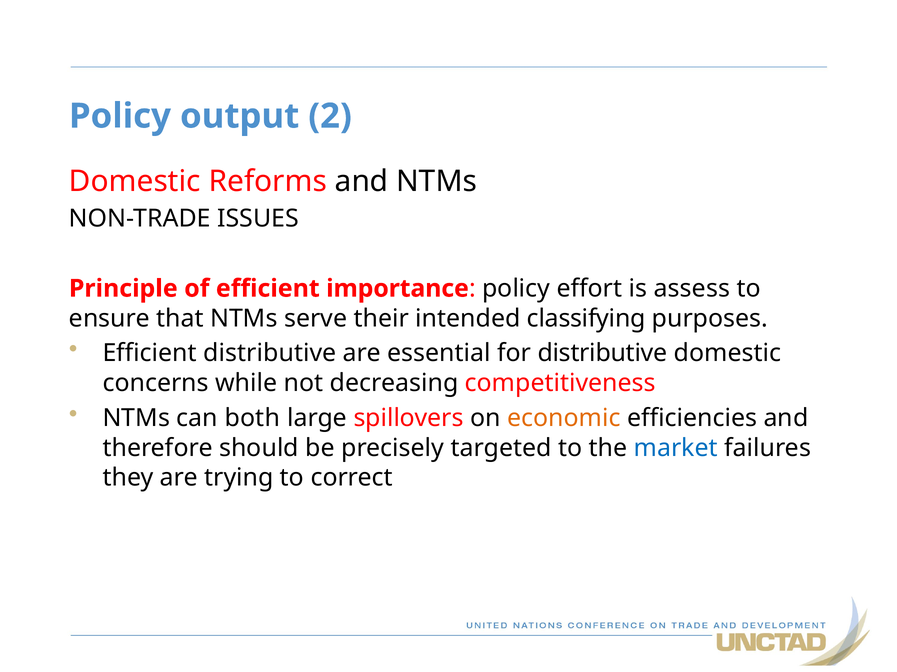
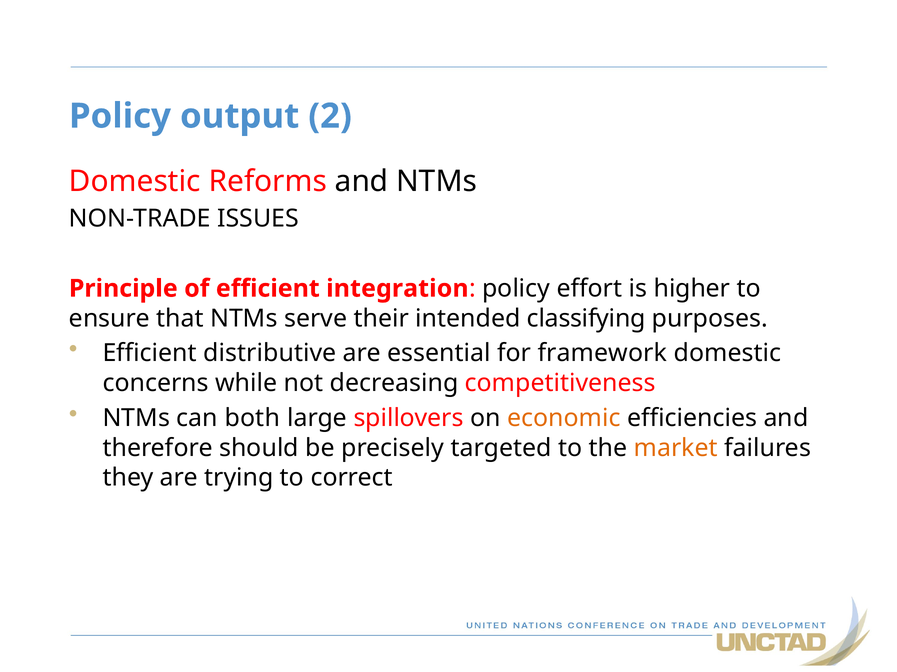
importance: importance -> integration (397, 289)
assess: assess -> higher (692, 289)
for distributive: distributive -> framework (602, 354)
market colour: blue -> orange (676, 448)
